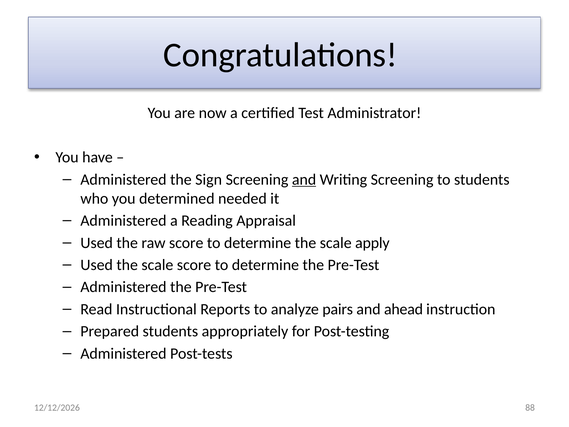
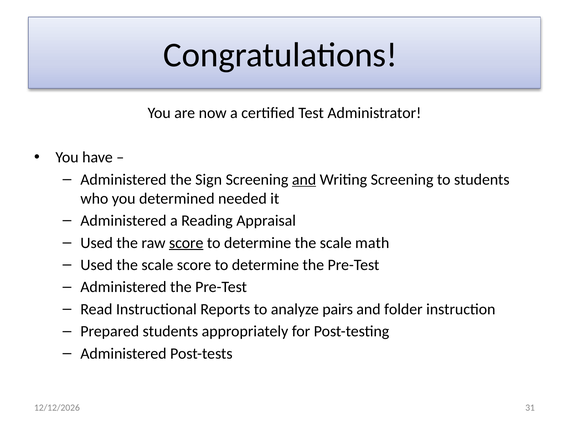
score underline: none -> present (186, 243)
apply: apply -> math (372, 243)
ahead: ahead -> folder (403, 309)
88: 88 -> 31 (530, 407)
